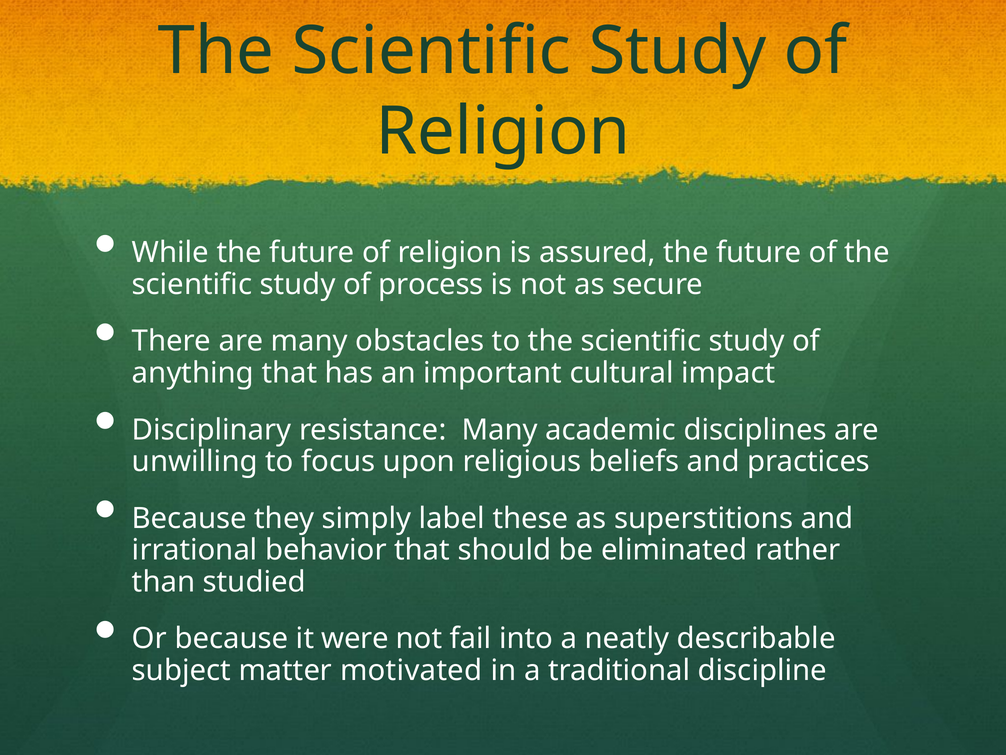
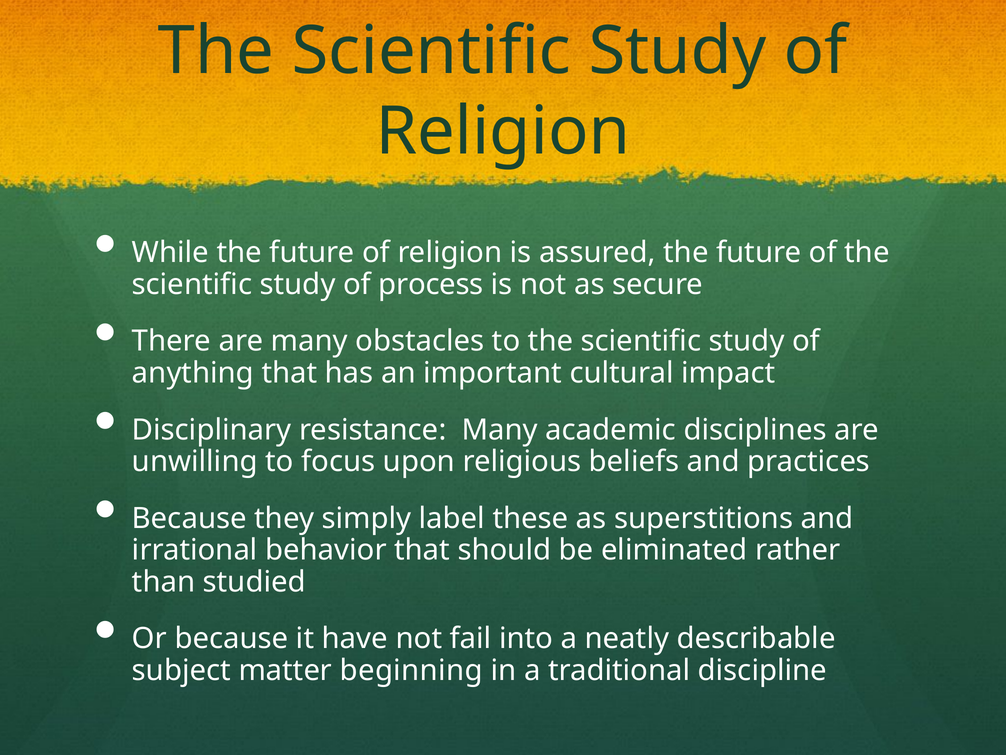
were: were -> have (355, 638)
motivated: motivated -> beginning (411, 670)
